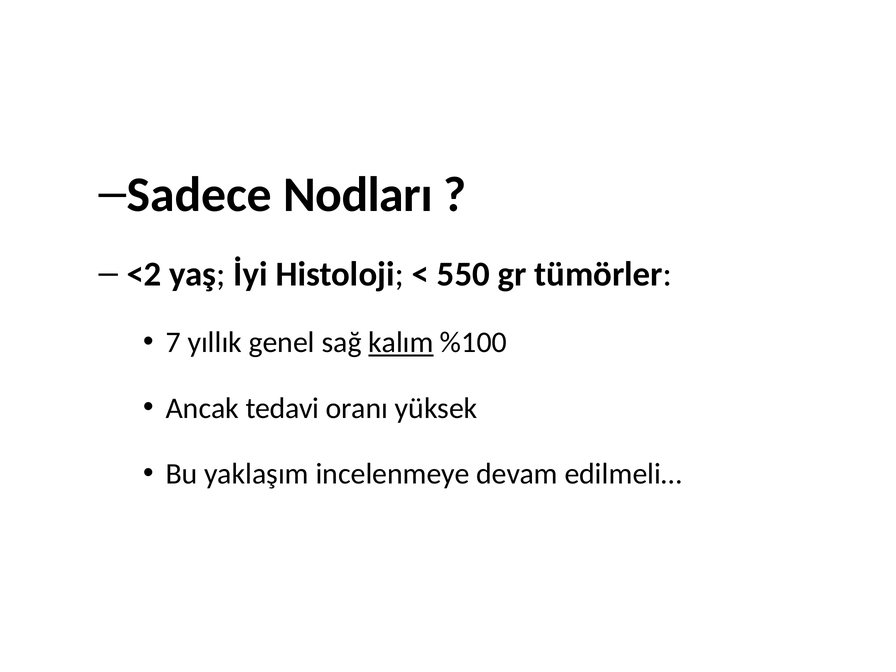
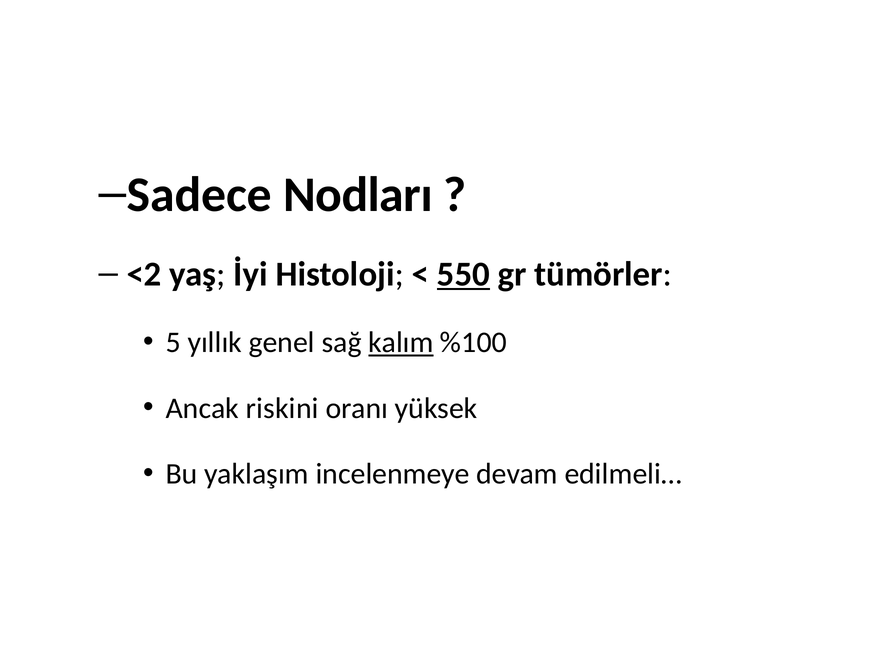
550 underline: none -> present (463, 274)
7: 7 -> 5 (173, 343)
tedavi: tedavi -> riskini (282, 408)
